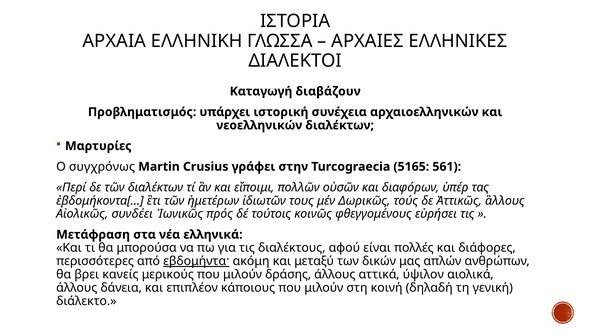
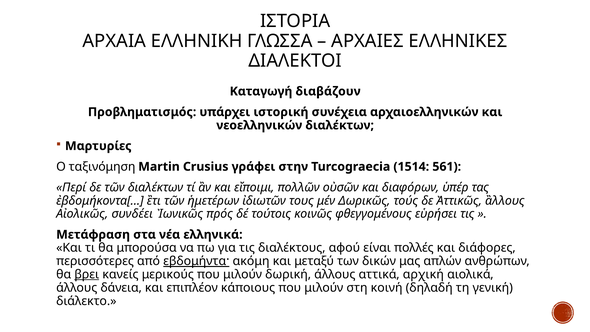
συγχρόνως: συγχρόνως -> ταξινόμηση (102, 167)
5165: 5165 -> 1514 (411, 167)
βρει underline: none -> present (87, 274)
δράσης: δράσης -> δωρική (288, 274)
ύψιλον: ύψιλον -> αρχική (423, 274)
